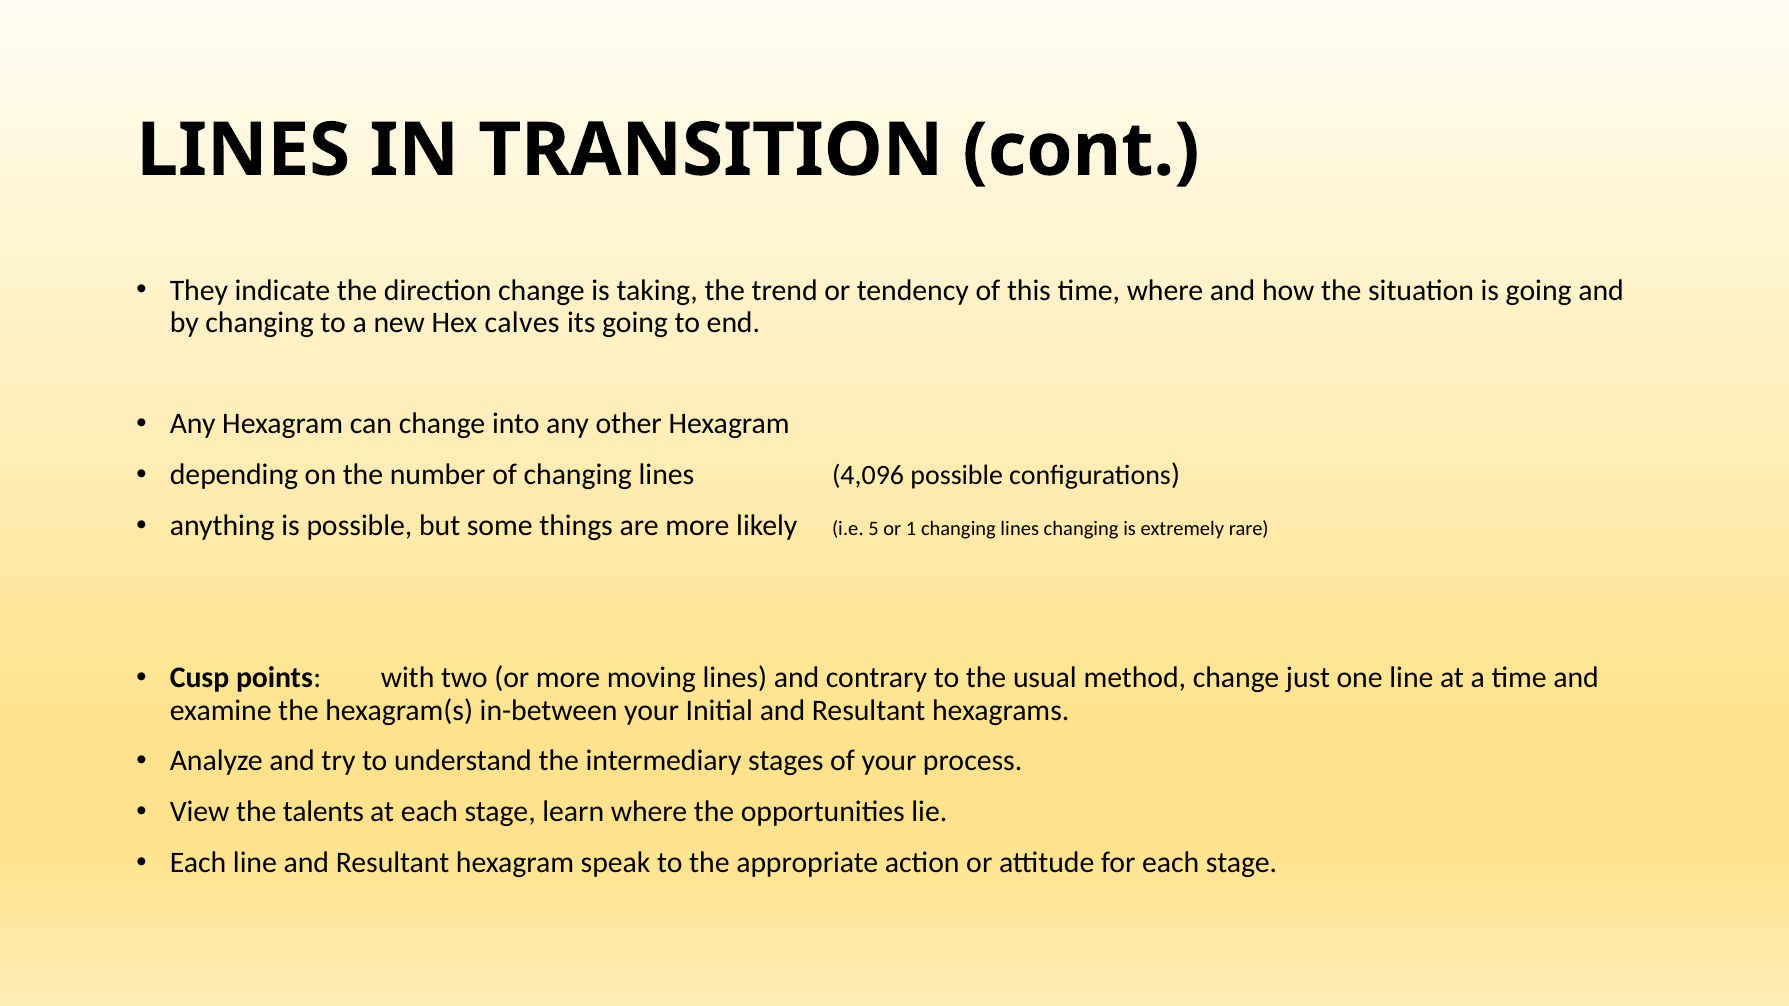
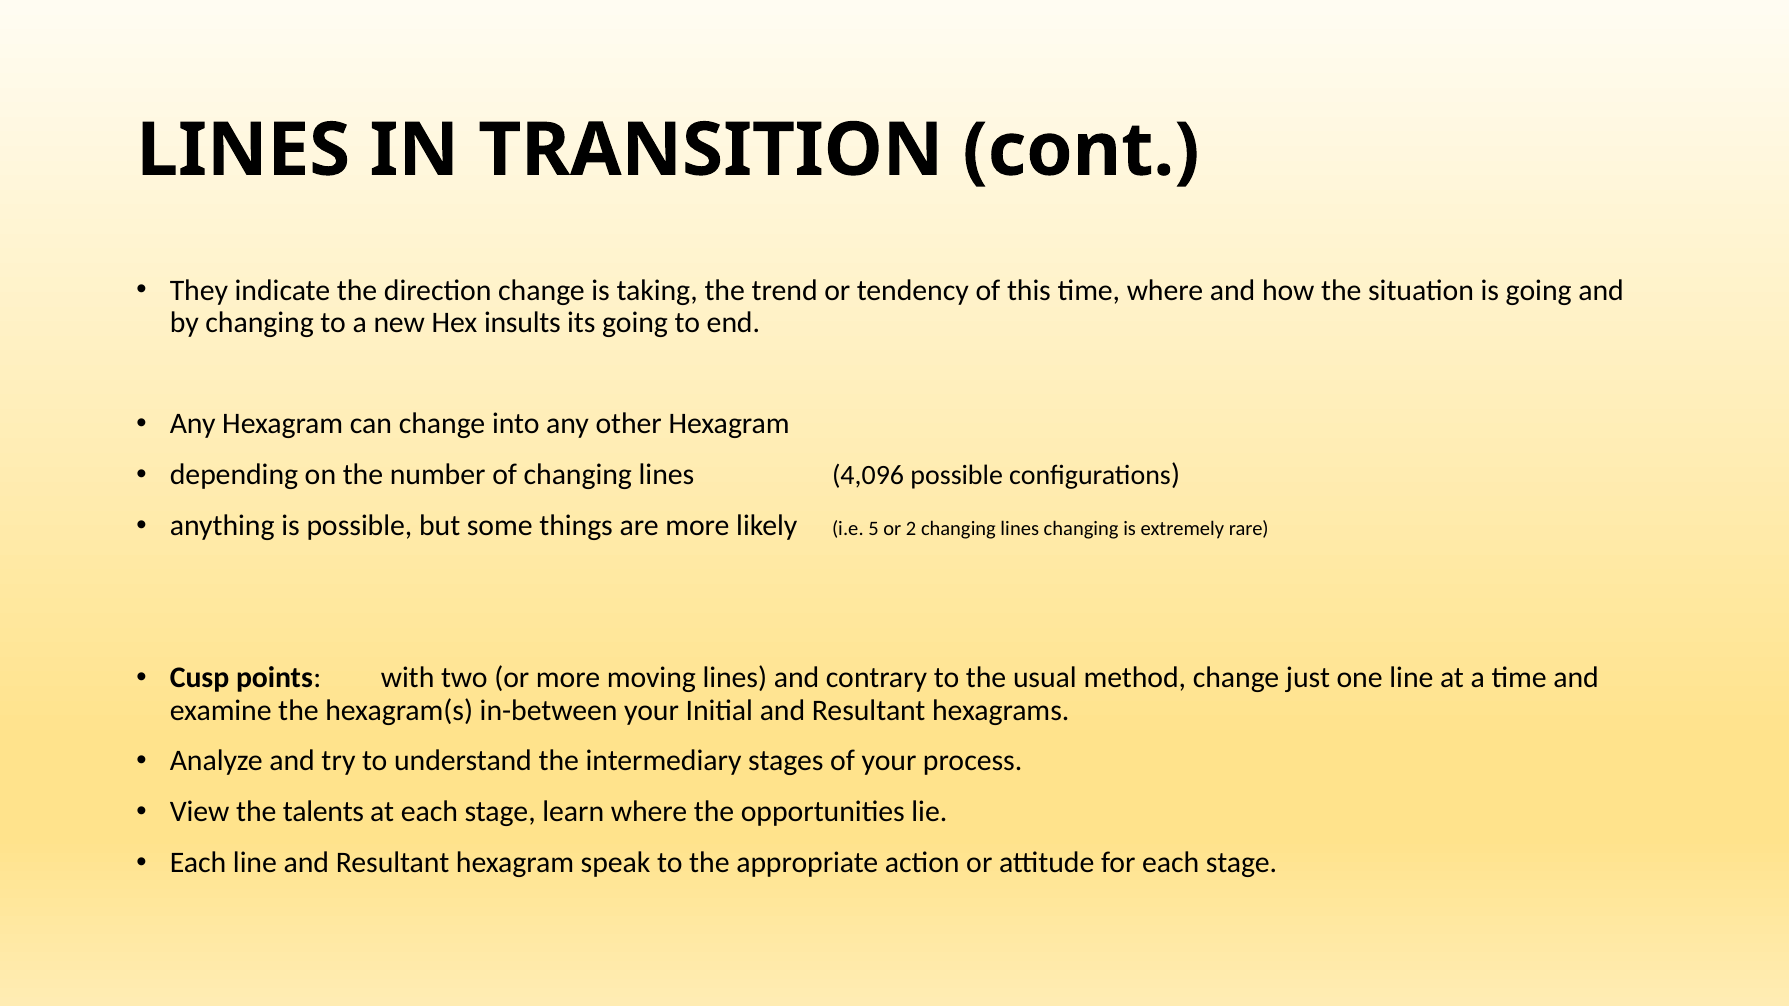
calves: calves -> insults (522, 323)
1: 1 -> 2 (911, 529)
